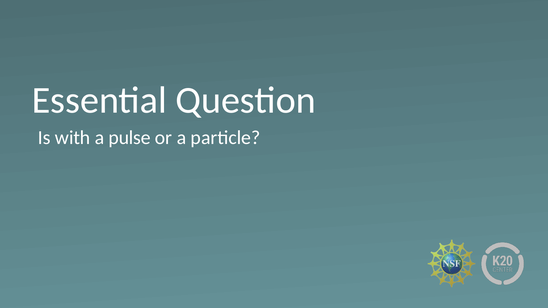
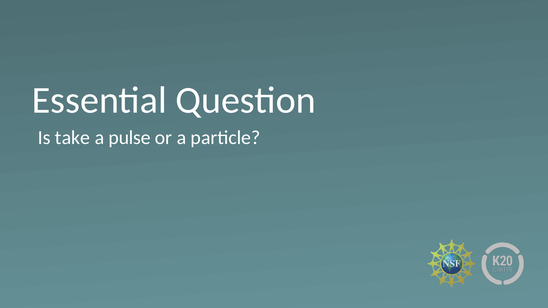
with: with -> take (73, 138)
